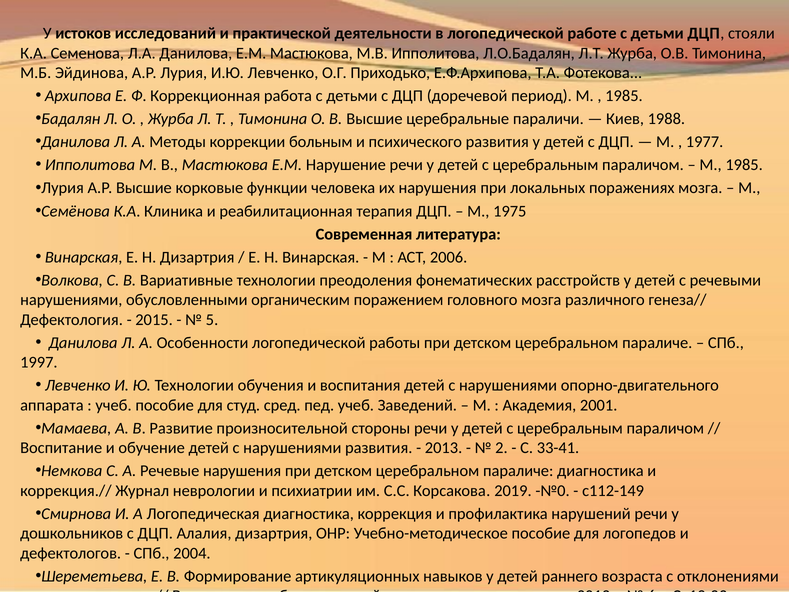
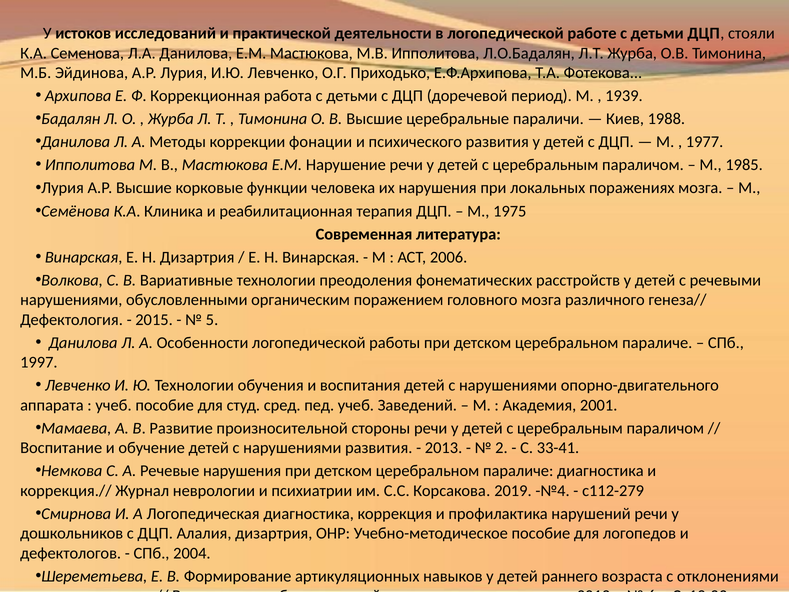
1985: 1985 -> 1939 (624, 96)
больным: больным -> фонации (321, 142)
-№0: -№0 -> -№4 (553, 490)
с112-149: с112-149 -> с112-279 (613, 490)
